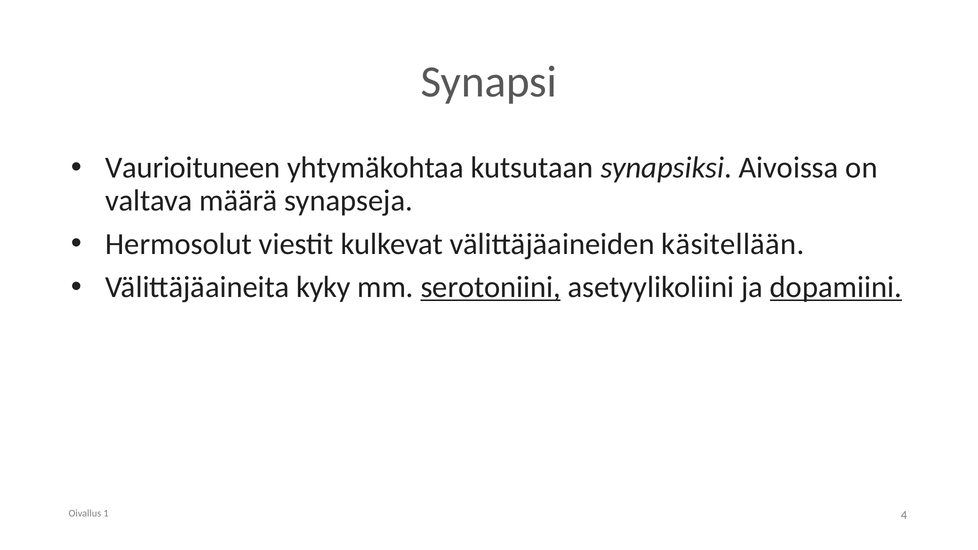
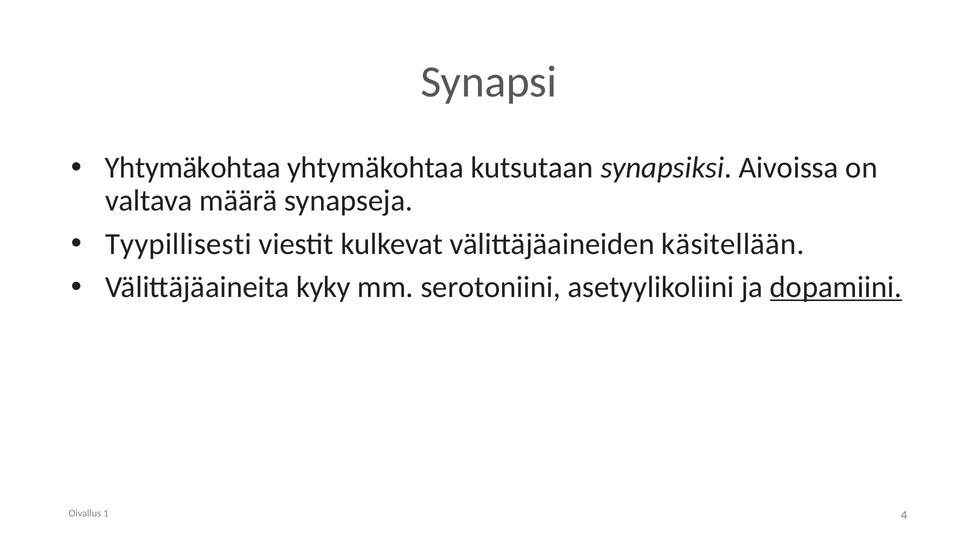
Vaurioituneen: Vaurioituneen -> Yhtymäkohtaa (193, 168)
Hermosolut: Hermosolut -> Tyypillisesti (178, 244)
serotoniini underline: present -> none (491, 287)
